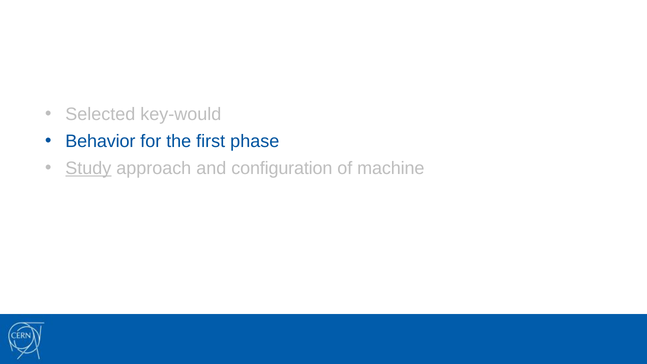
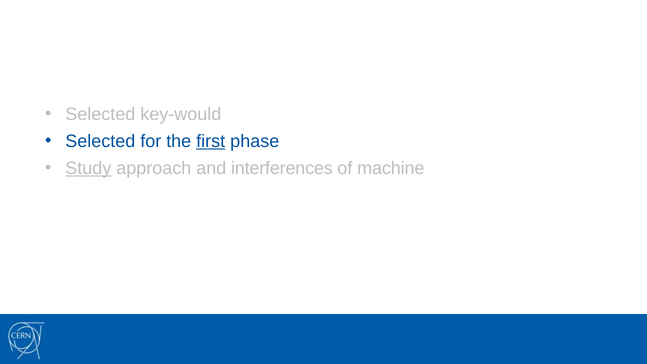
Behavior: Behavior -> Selected (100, 141)
first underline: none -> present (211, 141)
configuration: configuration -> interferences (282, 168)
